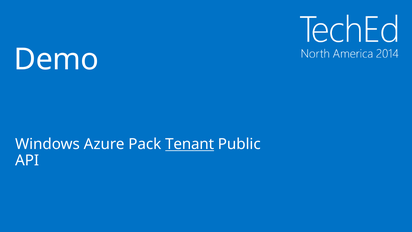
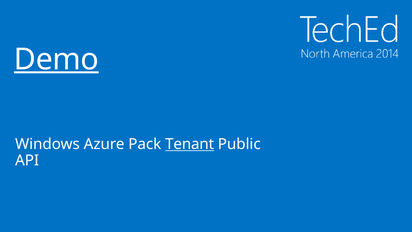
Demo underline: none -> present (56, 59)
